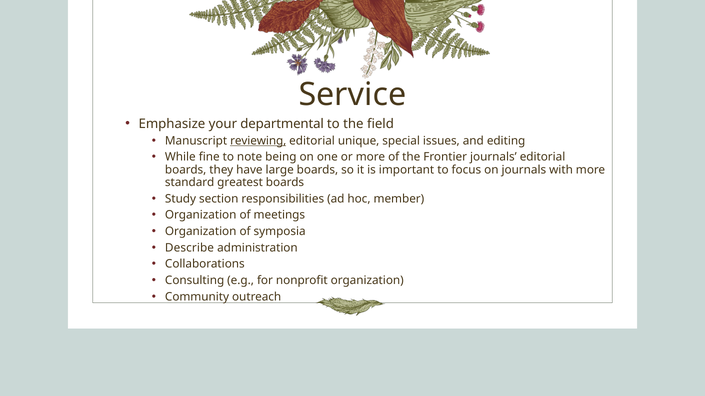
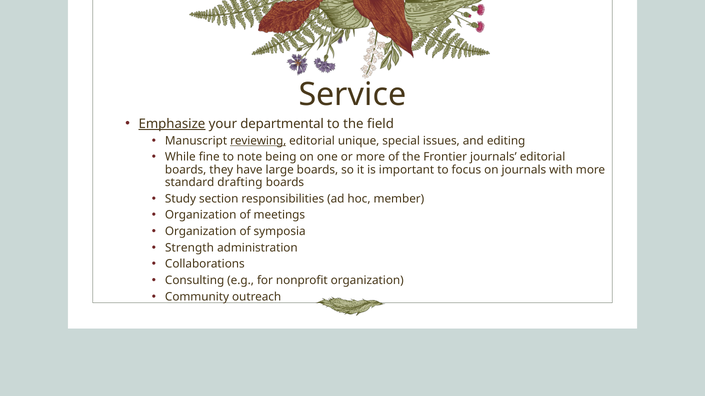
Emphasize underline: none -> present (172, 124)
greatest: greatest -> drafting (240, 183)
Describe: Describe -> Strength (189, 248)
